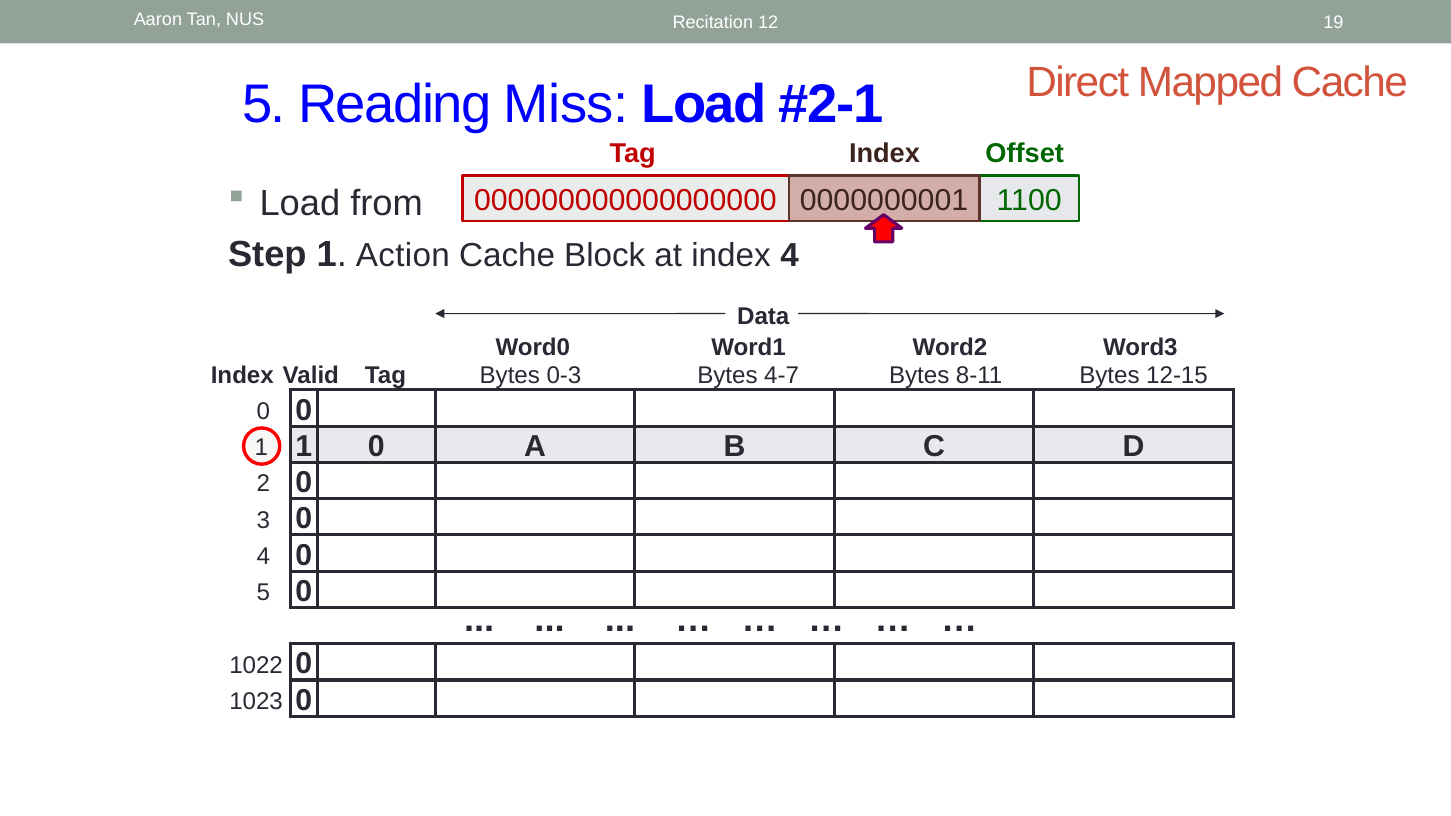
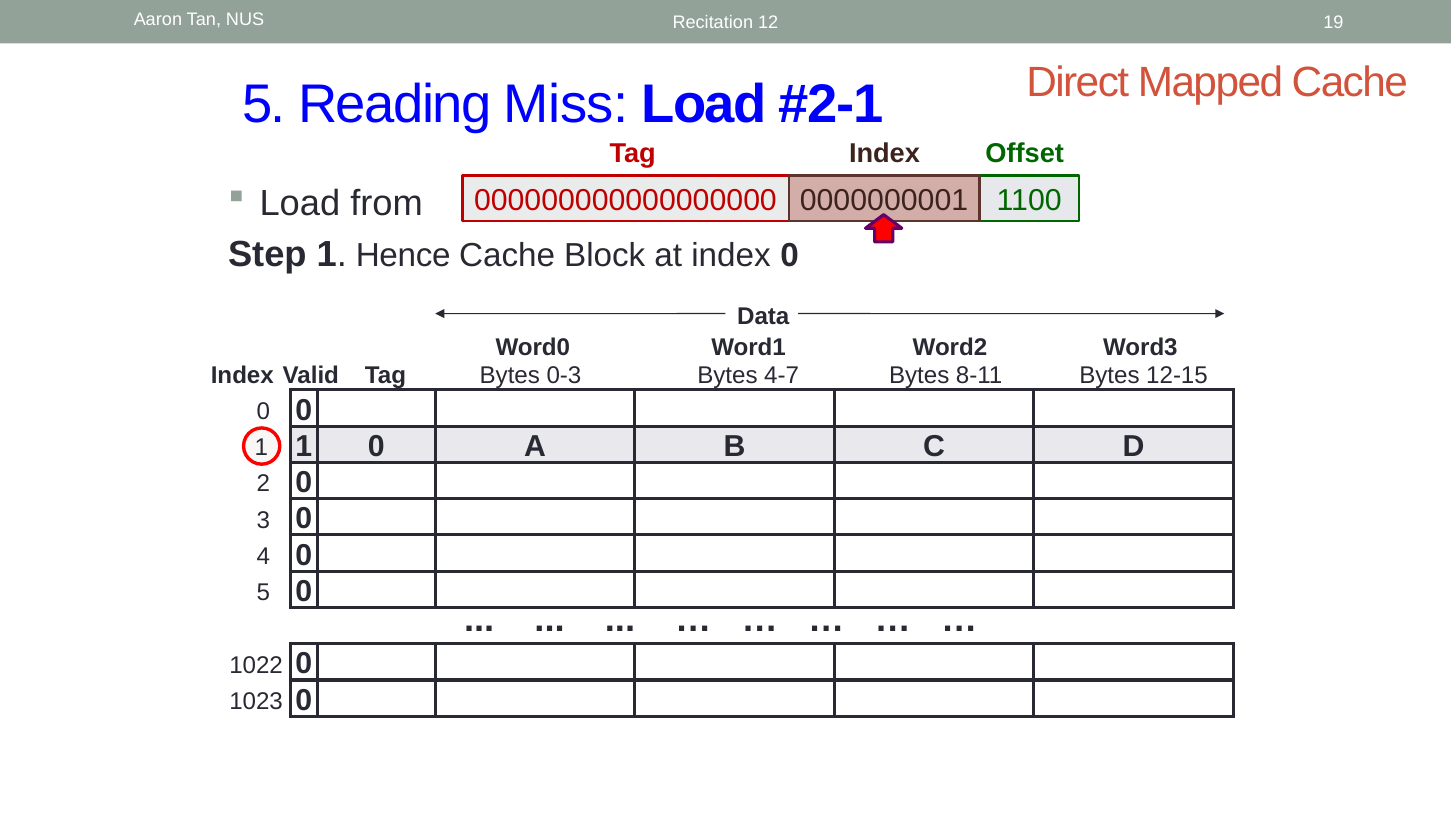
Action: Action -> Hence (403, 256)
at index 4: 4 -> 0 (790, 256)
